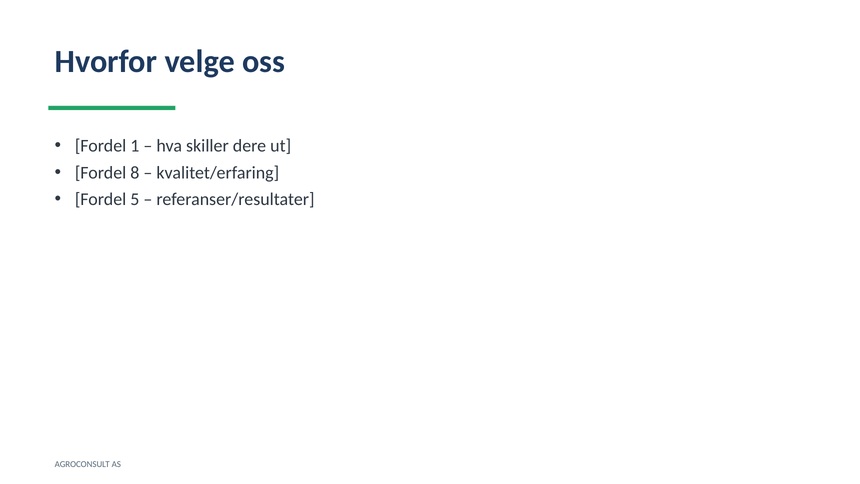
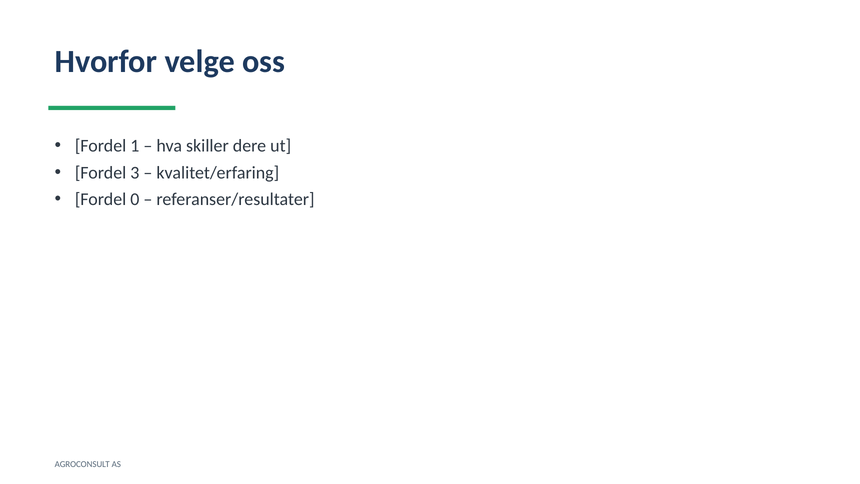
8: 8 -> 3 (135, 173)
5: 5 -> 0 (135, 199)
